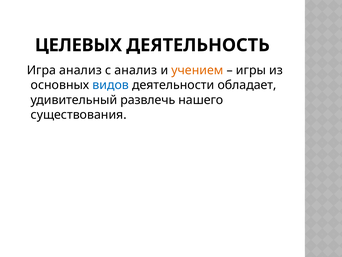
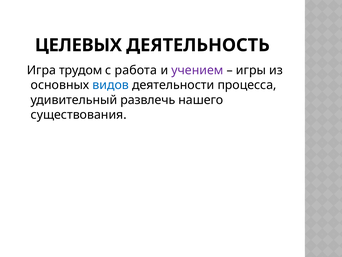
Игра анализ: анализ -> трудом (81, 70)
с анализ: анализ -> работа (136, 70)
учением colour: orange -> purple (197, 70)
обладает: обладает -> процесса (247, 85)
